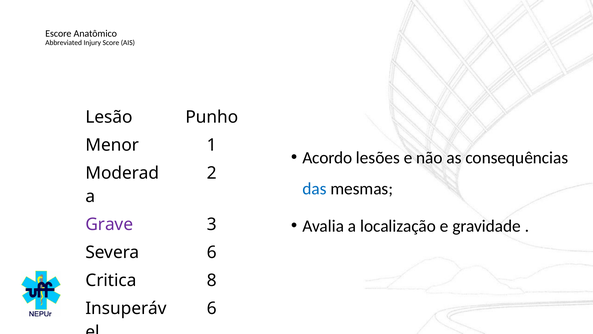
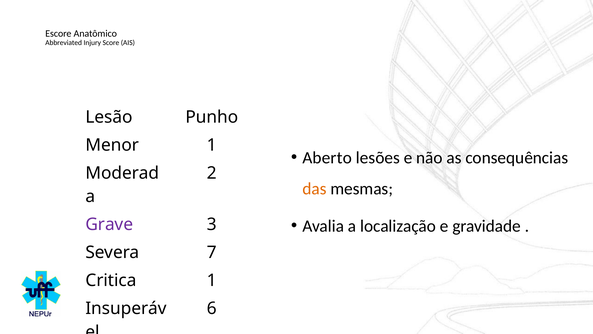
Acordo: Acordo -> Aberto (327, 158)
das colour: blue -> orange (314, 189)
Severa 6: 6 -> 7 (212, 252)
Critica 8: 8 -> 1 (212, 280)
